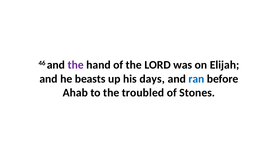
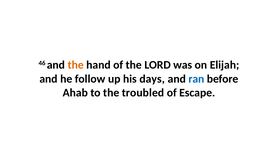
the colour: purple -> orange (76, 65)
beasts: beasts -> follow (90, 79)
Stones: Stones -> Escape (197, 93)
